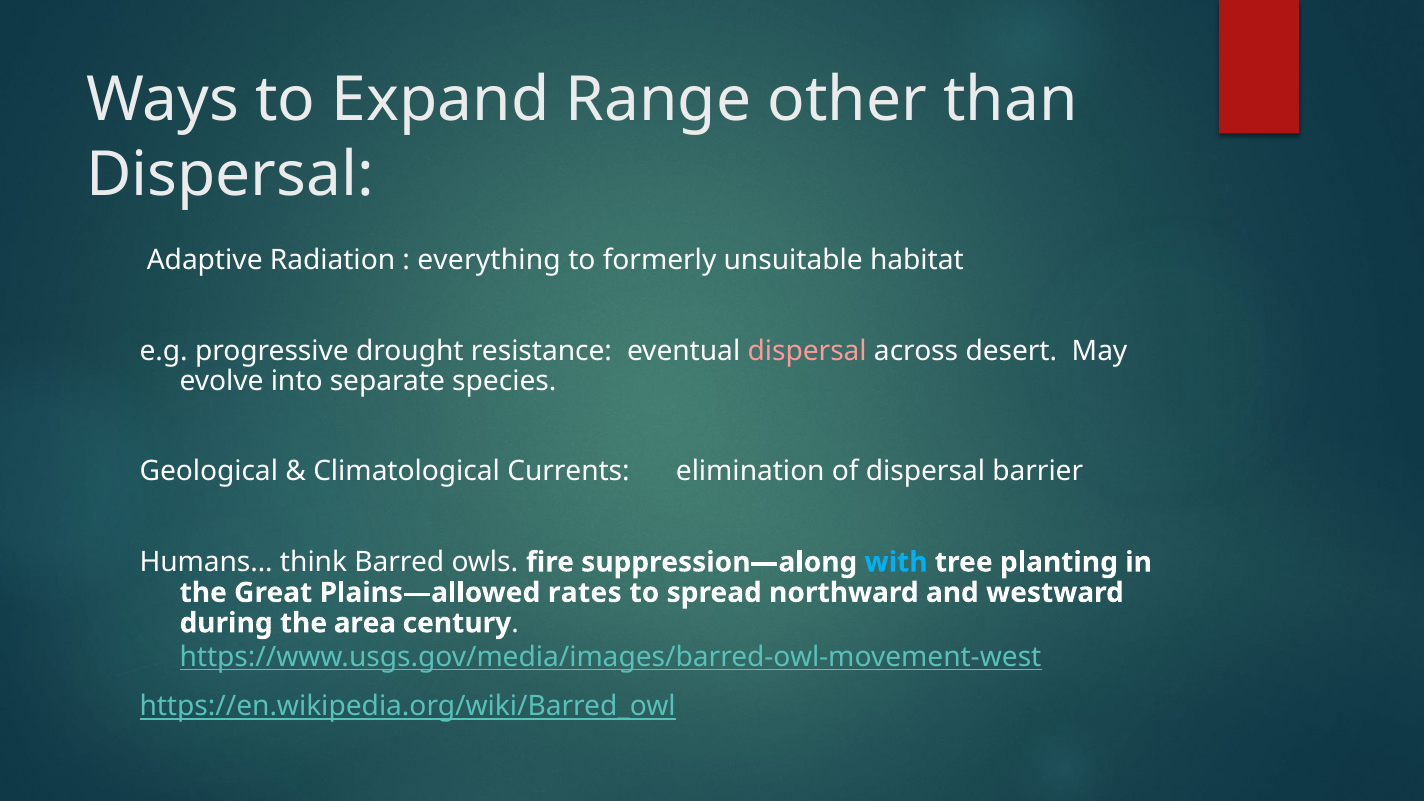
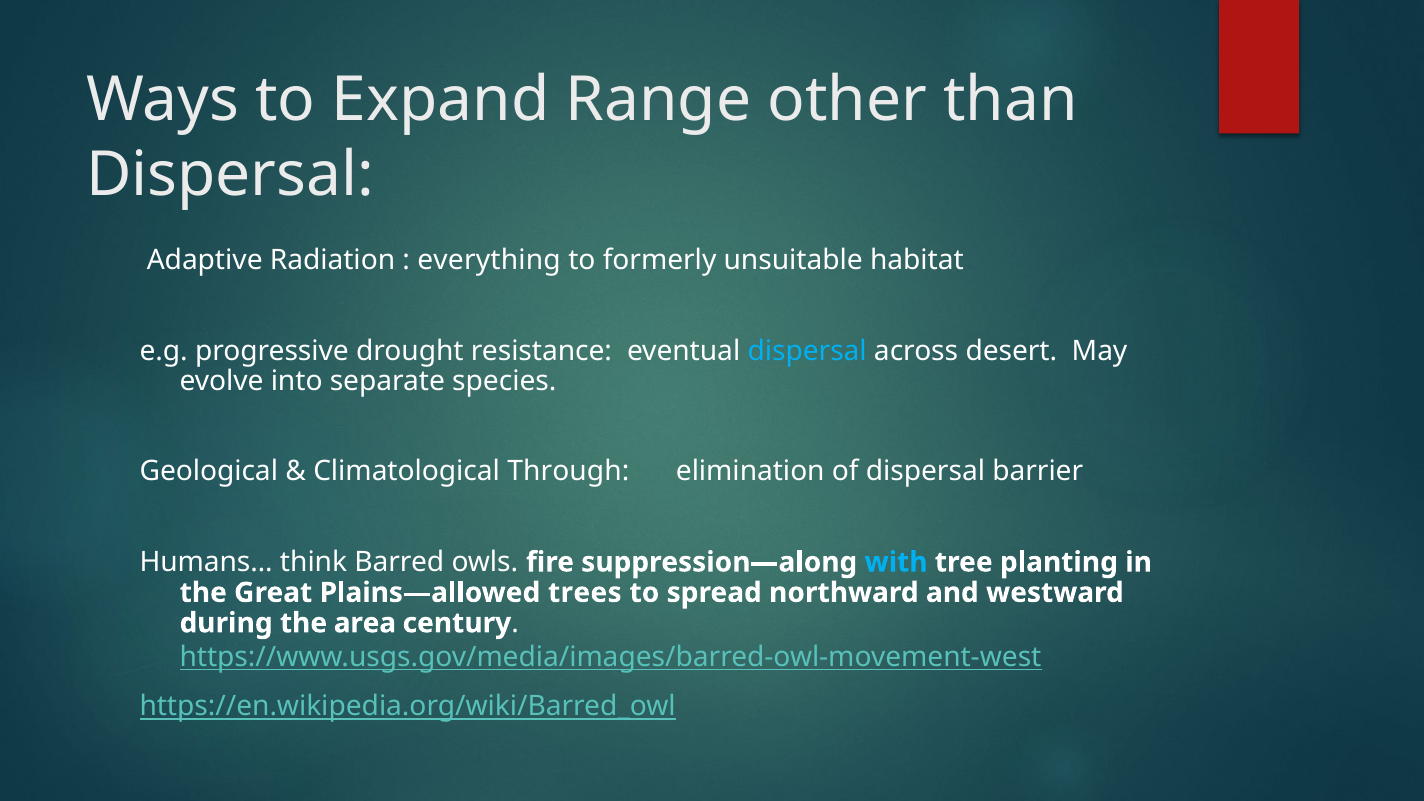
dispersal colour: pink -> light blue (807, 351)
Currents: Currents -> Through (568, 472)
rates: rates -> trees (585, 593)
